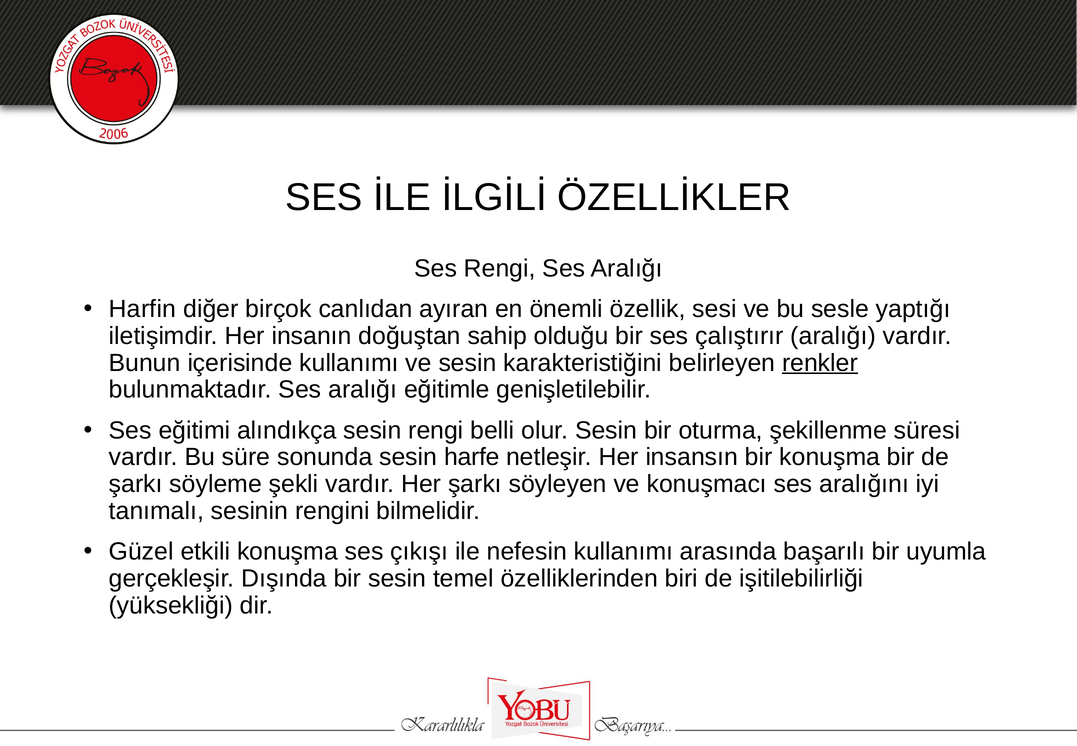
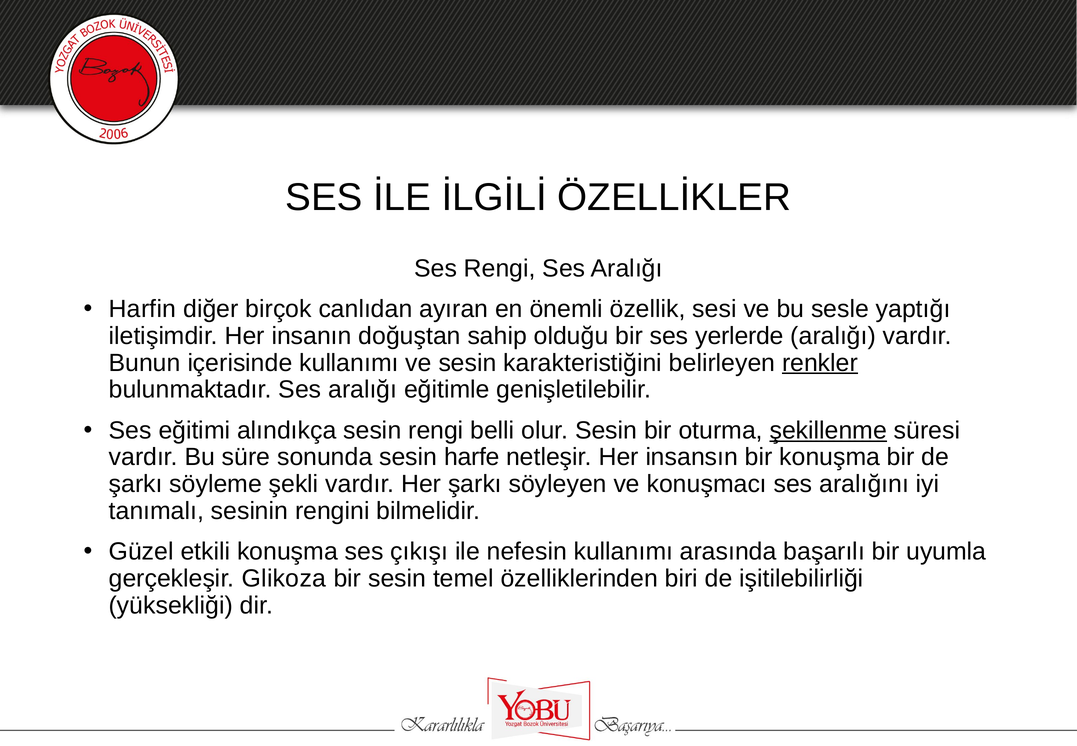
çalıştırır: çalıştırır -> yerlerde (740, 336)
şekillenme underline: none -> present (828, 430)
Dışında: Dışında -> Glikoza (284, 578)
